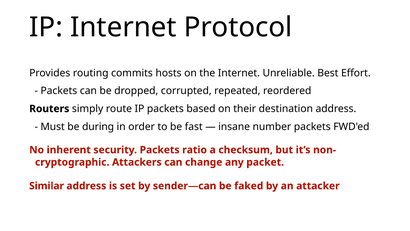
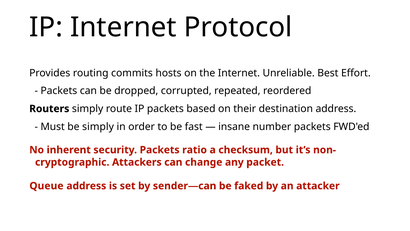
be during: during -> simply (98, 126)
Similar: Similar -> Queue (46, 186)
